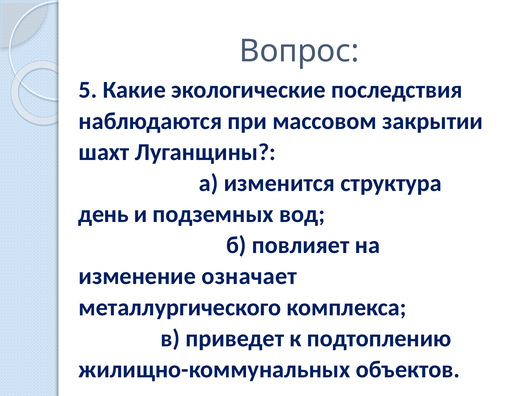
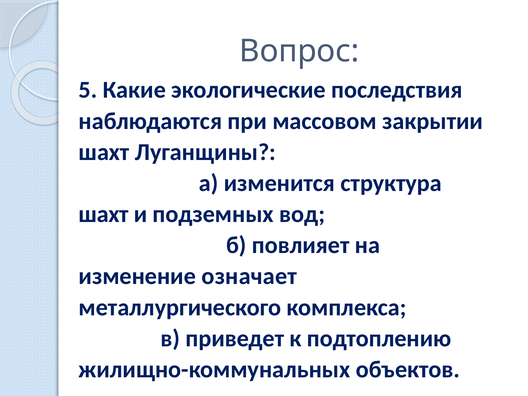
день: день -> шахт (104, 214)
